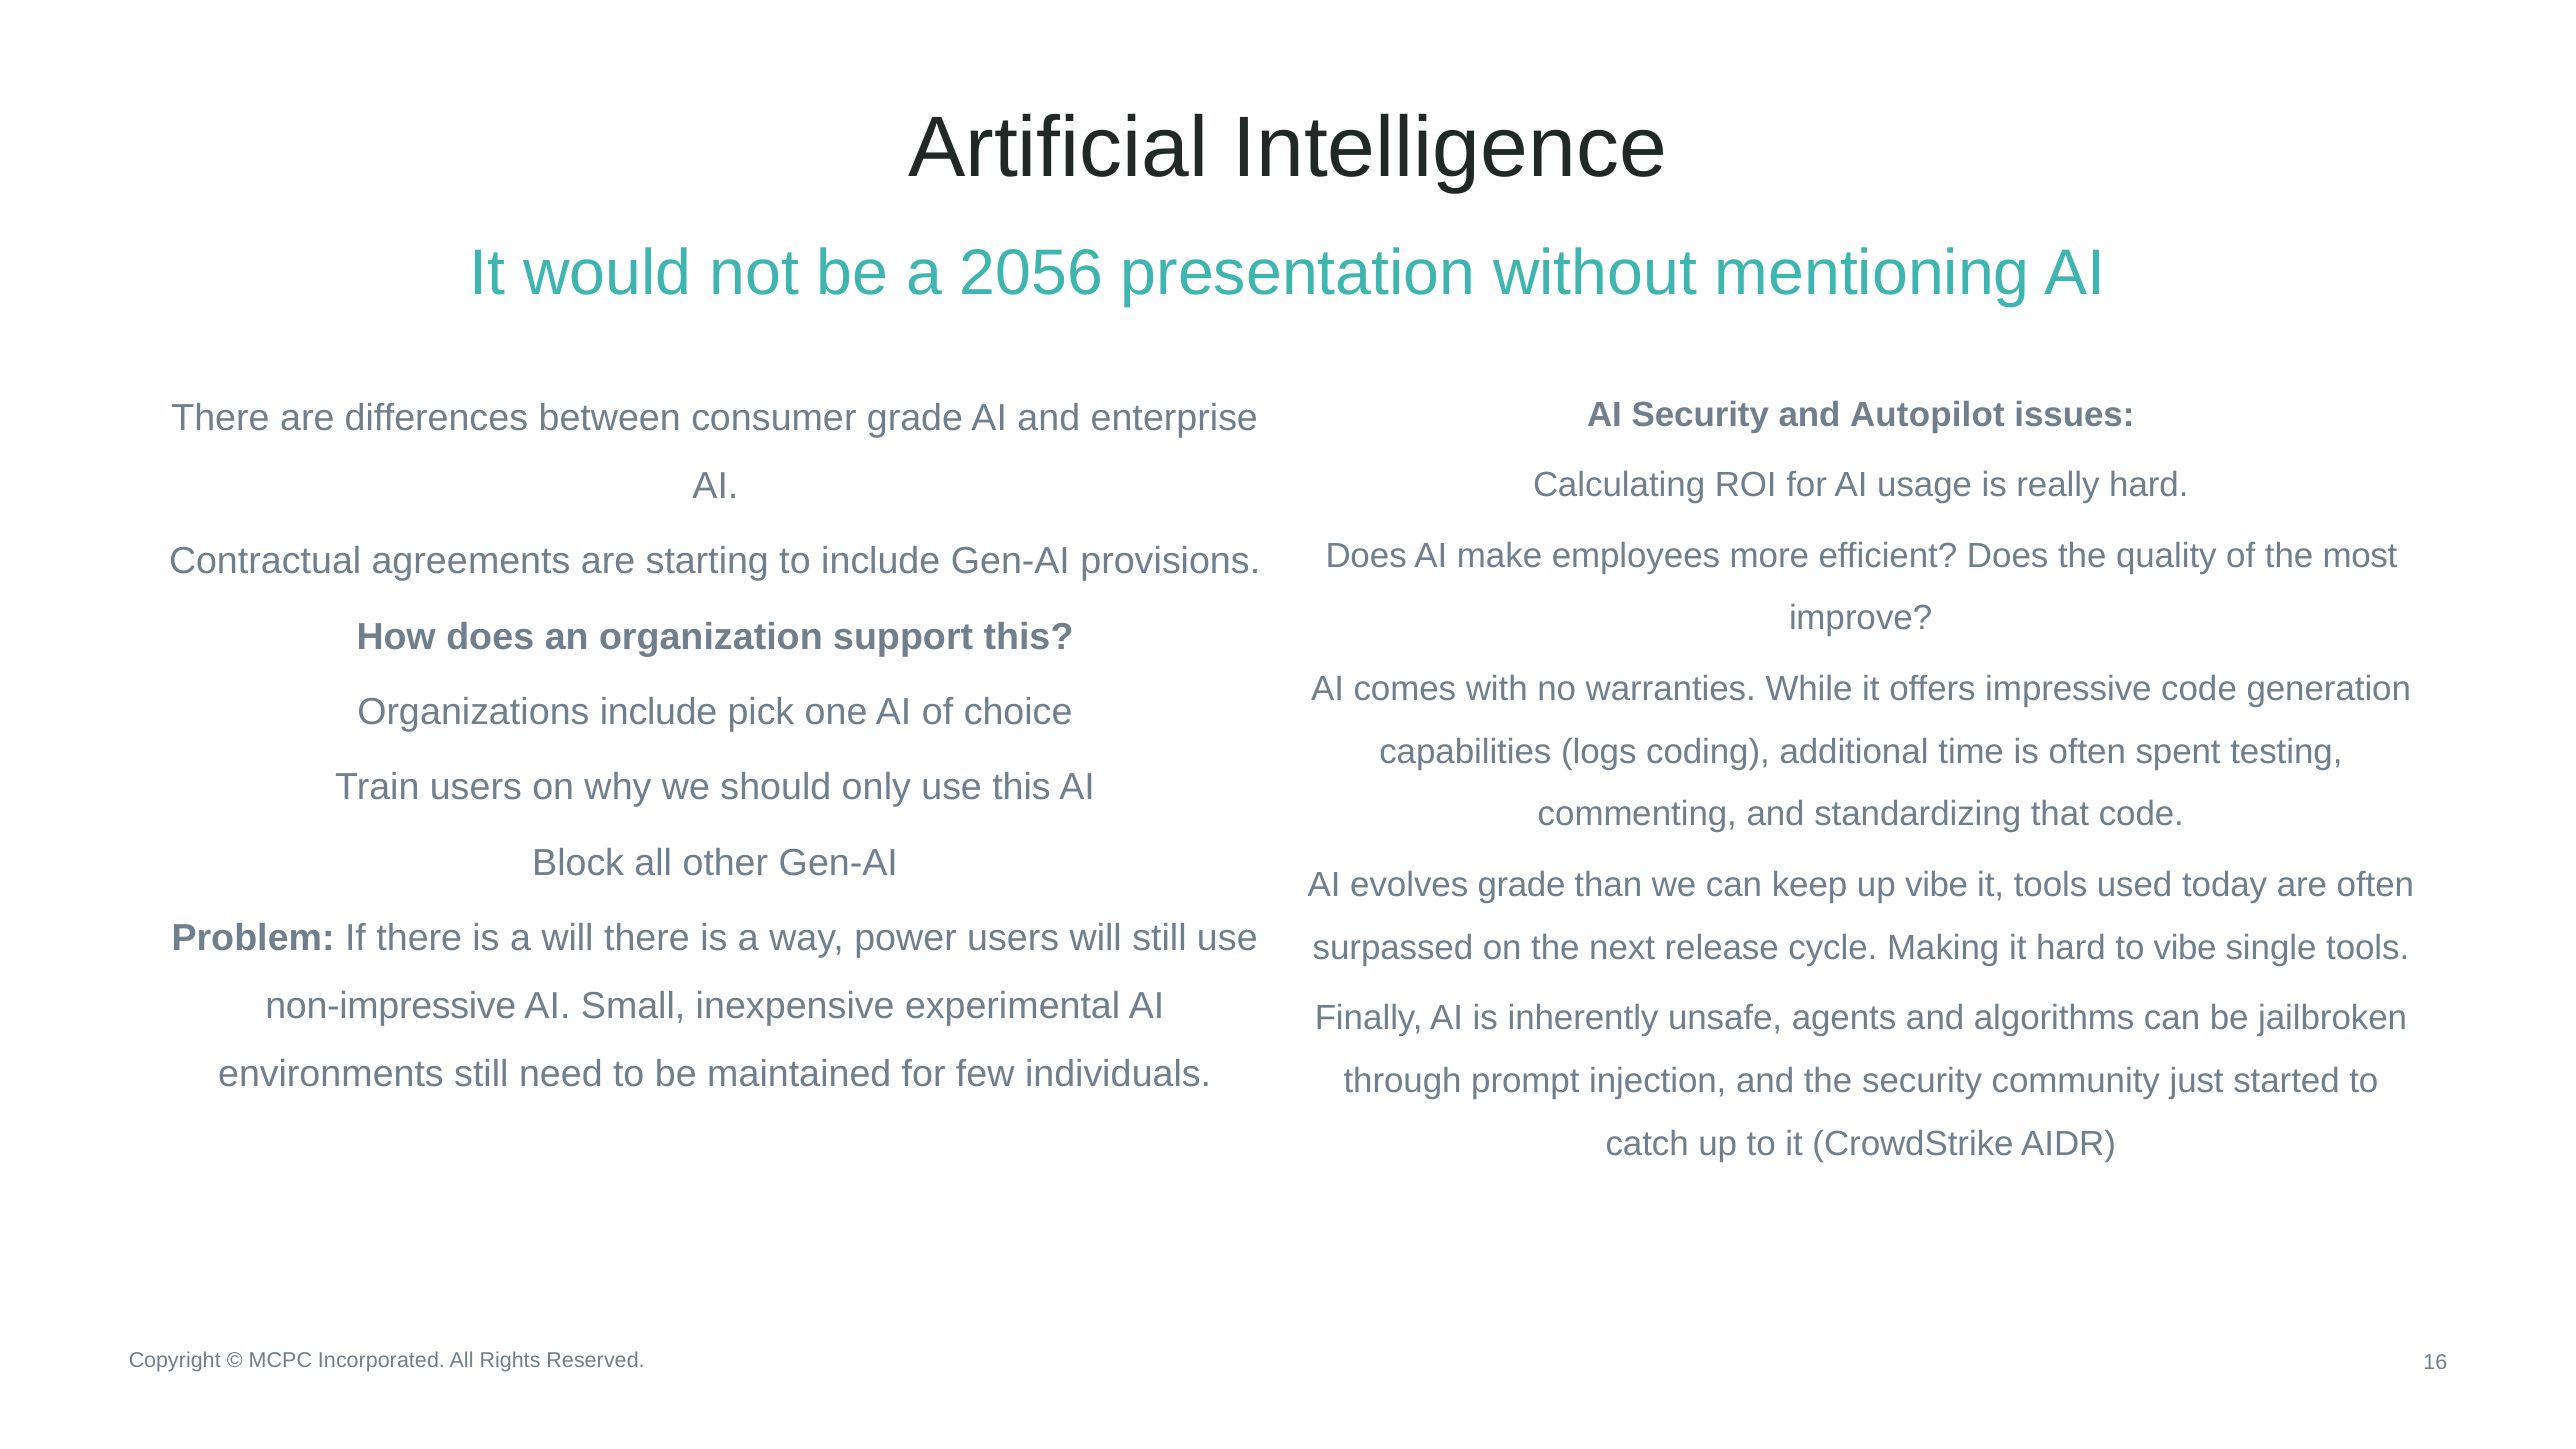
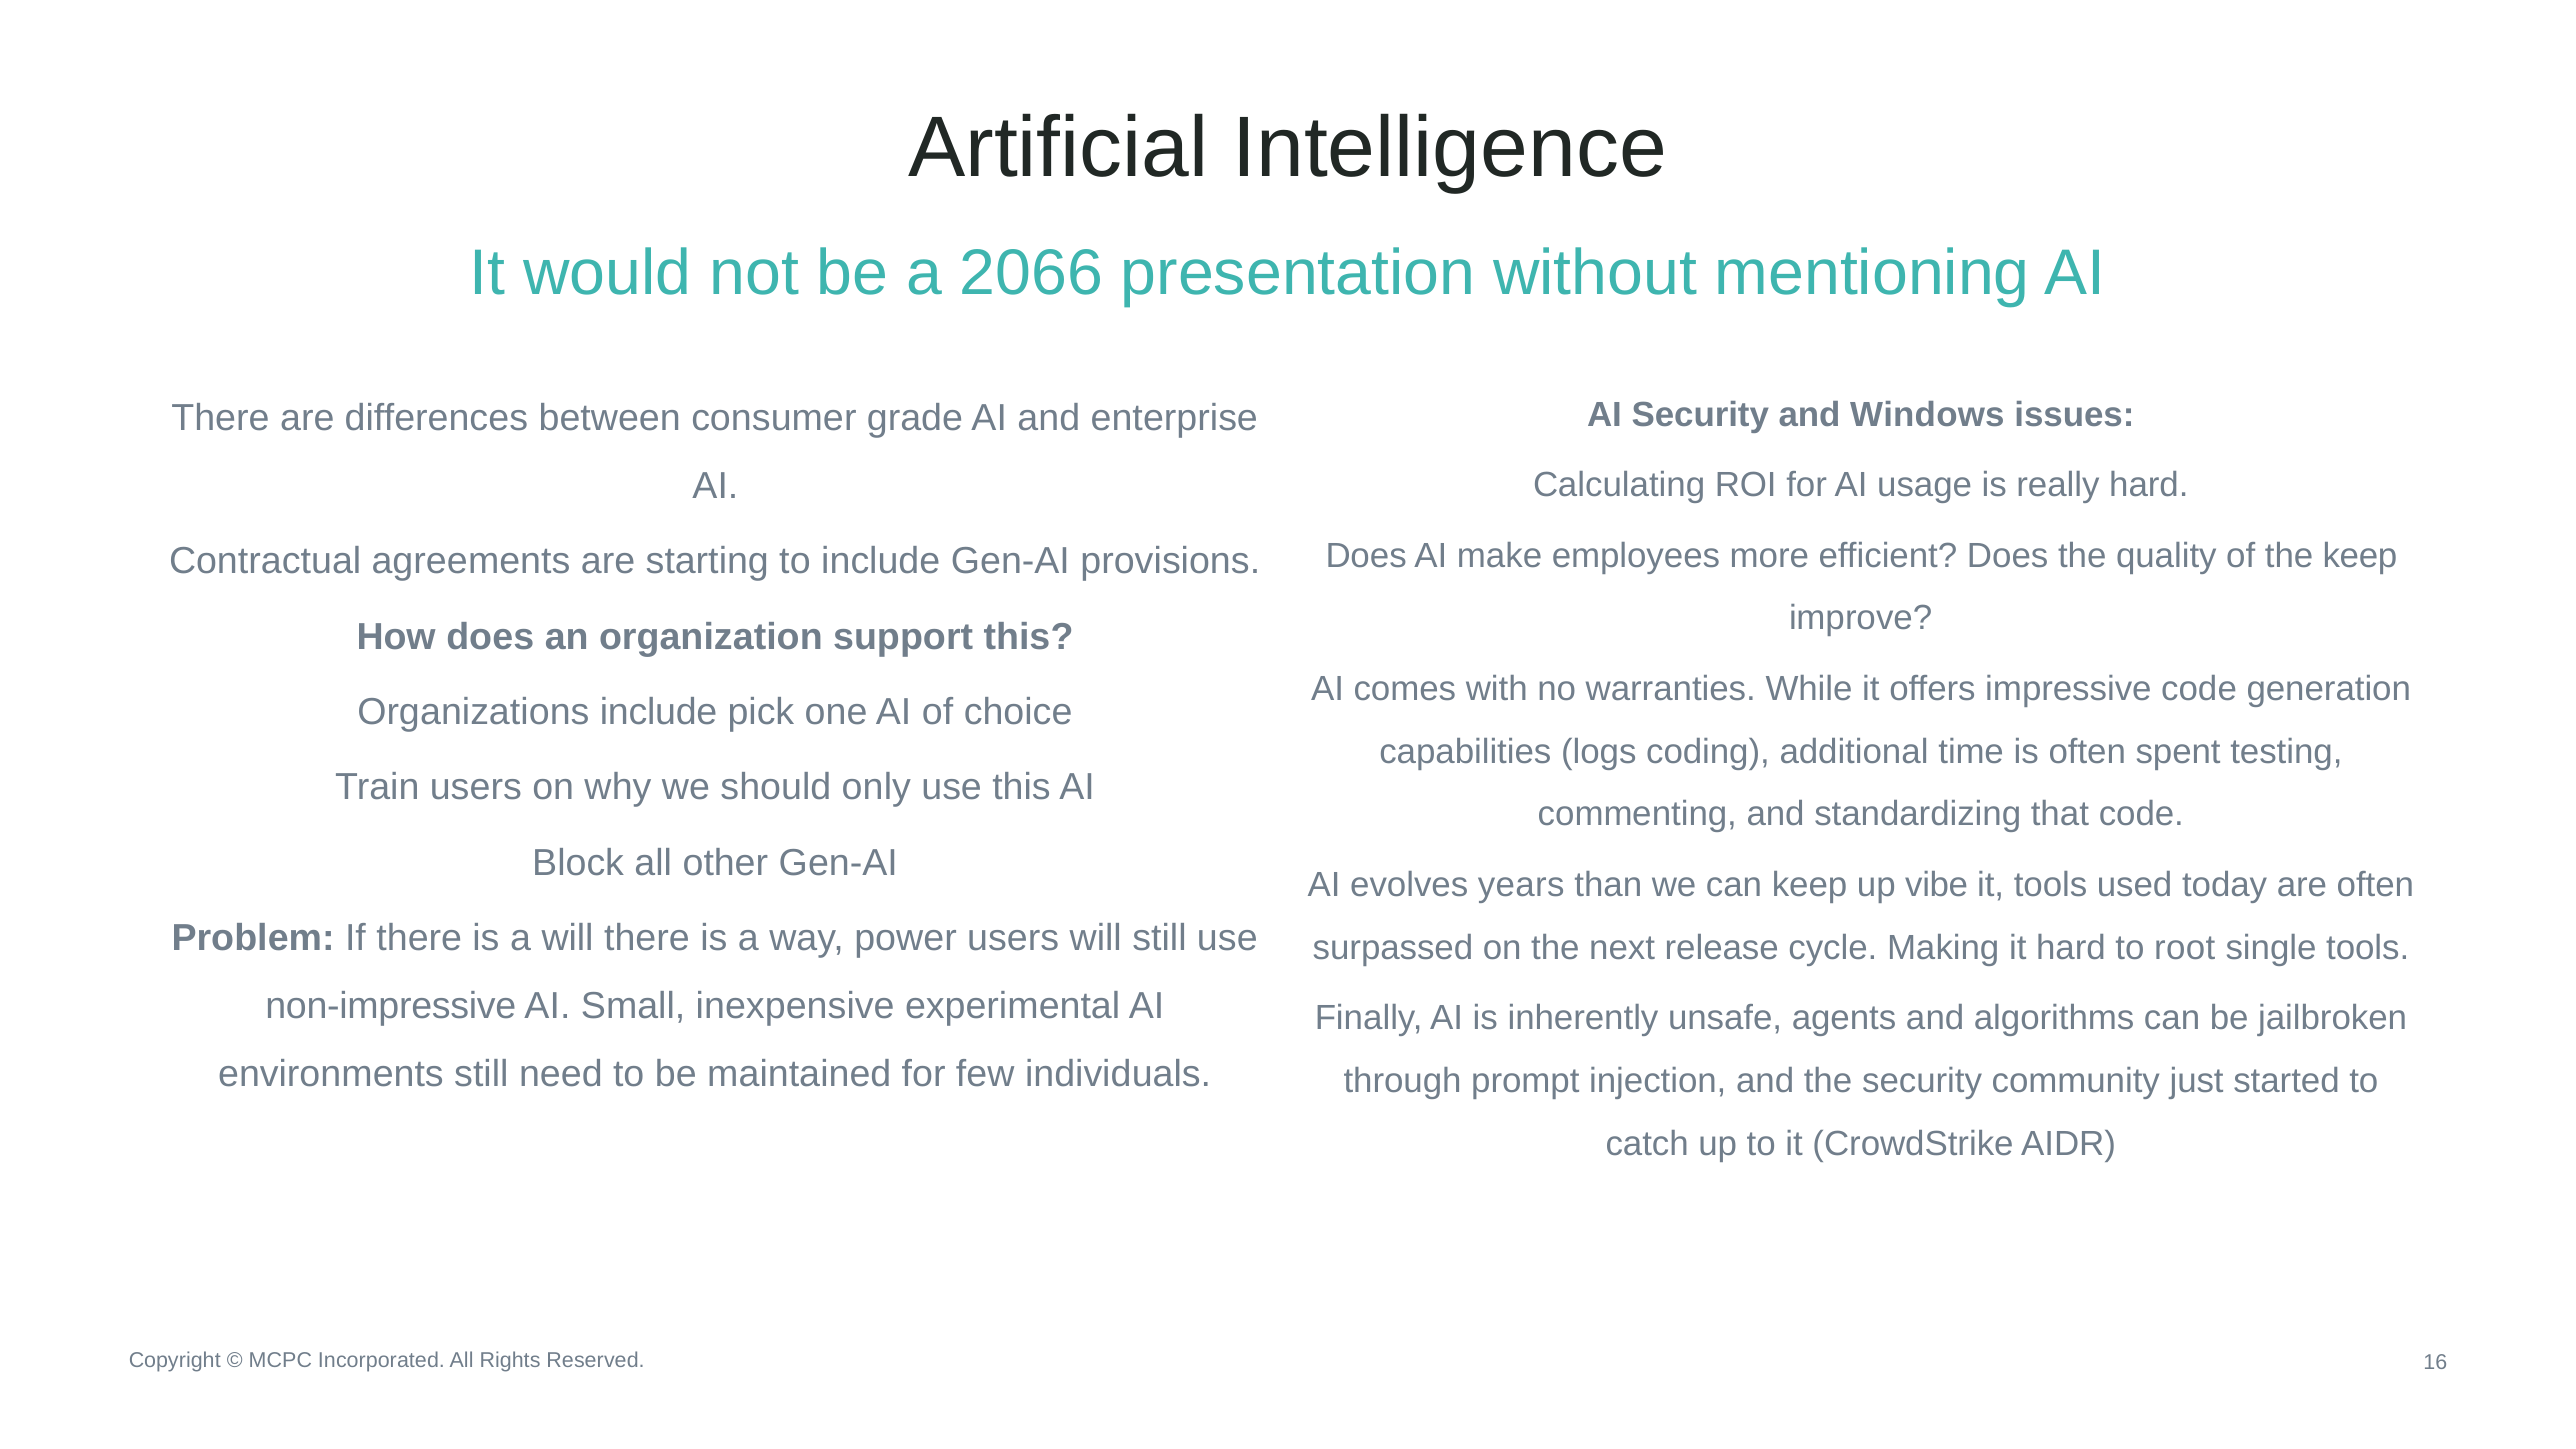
2056: 2056 -> 2066 (1032, 274)
Autopilot: Autopilot -> Windows (1927, 415)
the most: most -> keep (2360, 556)
evolves grade: grade -> years (1521, 885)
to vibe: vibe -> root (2185, 948)
